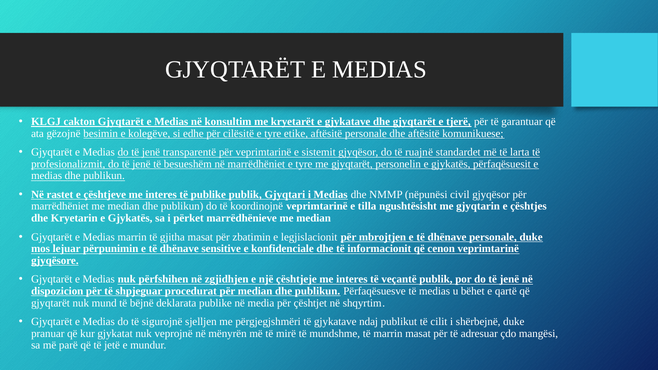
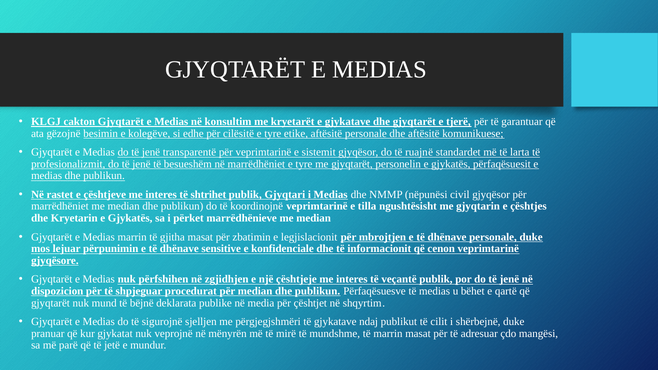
të publike: publike -> shtrihet (208, 195)
